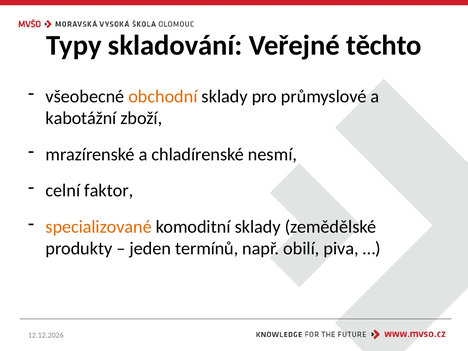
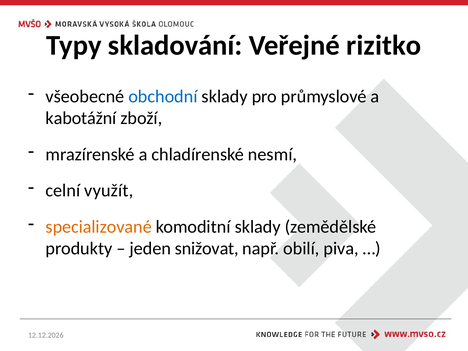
těchto: těchto -> rizitko (384, 45)
obchodní colour: orange -> blue (163, 96)
faktor: faktor -> využít (109, 191)
termínů: termínů -> snižovat (207, 249)
